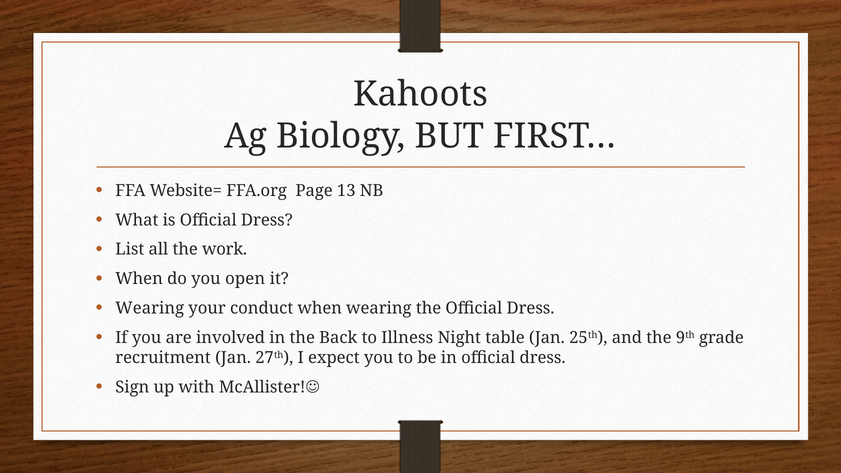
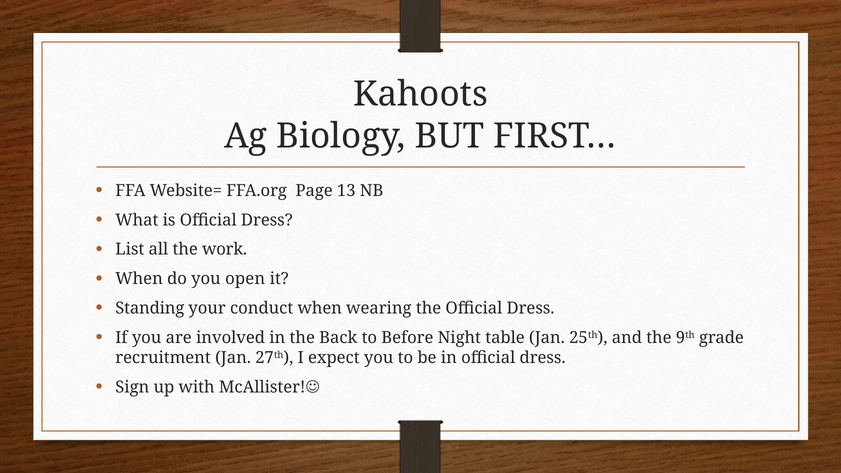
Wearing: Wearing -> Standing (150, 308)
Illness: Illness -> Before (407, 338)
